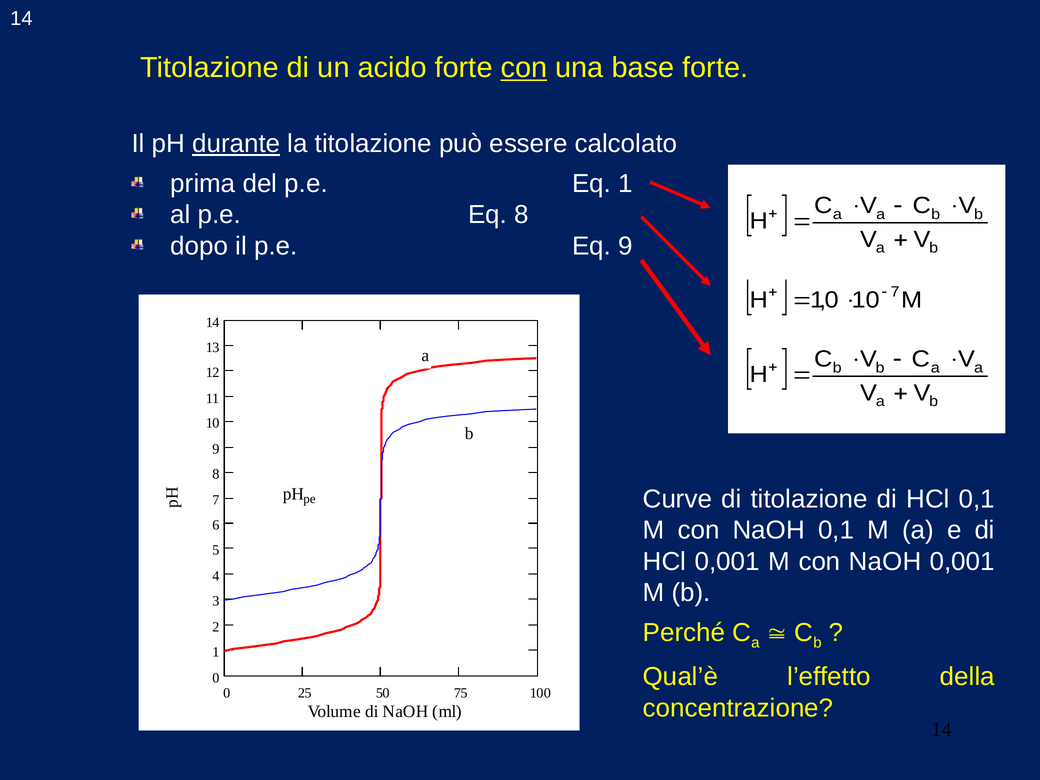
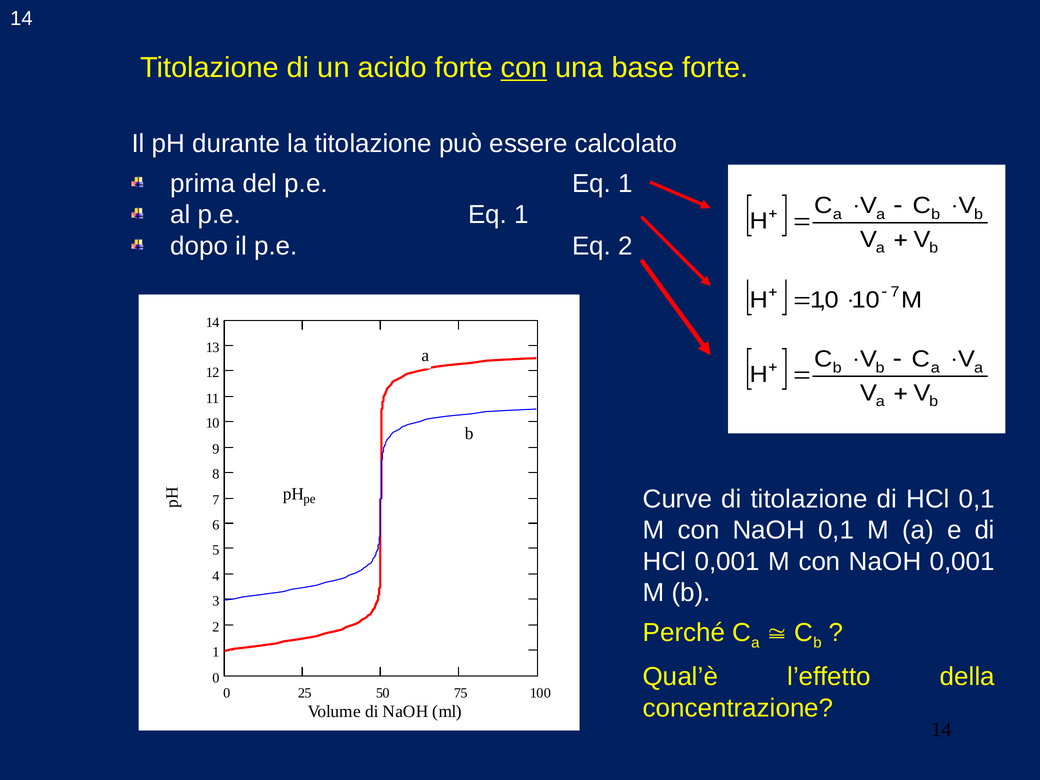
durante underline: present -> none (236, 144)
al p.e Eq 8: 8 -> 1 (521, 215)
Eq 9: 9 -> 2 (625, 246)
